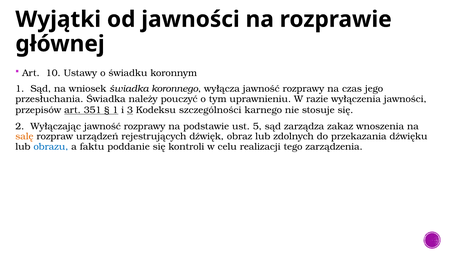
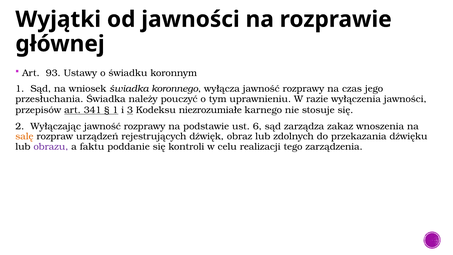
10: 10 -> 93 (53, 73)
351: 351 -> 341 (93, 110)
szczególności: szczególności -> niezrozumiałe (210, 110)
5: 5 -> 6 (257, 126)
obrazu colour: blue -> purple (51, 147)
